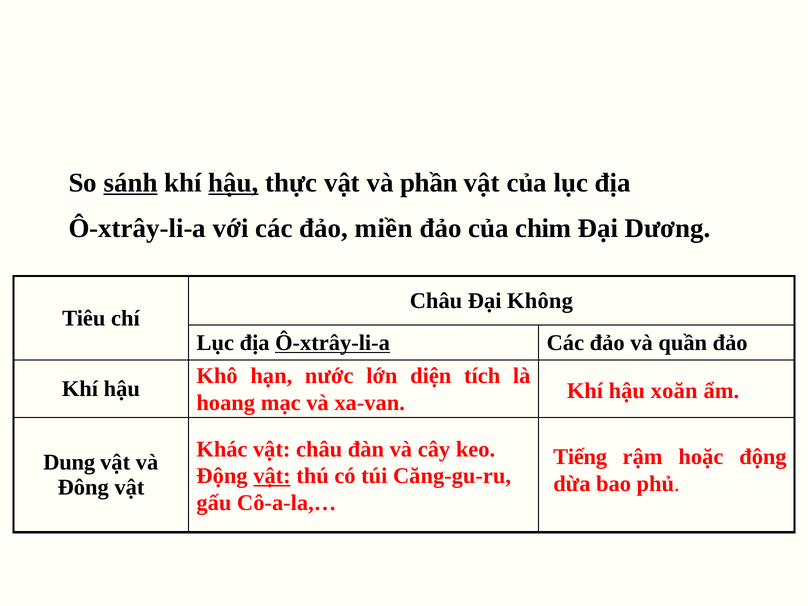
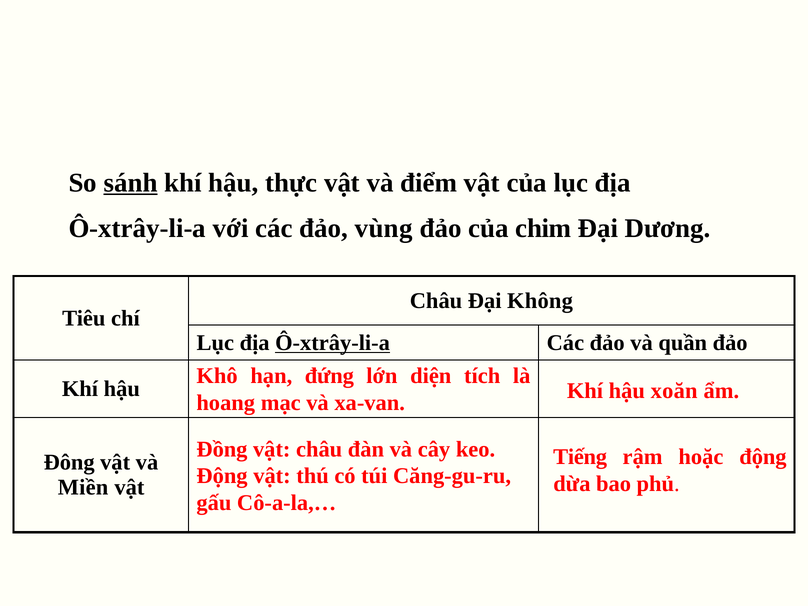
hậu underline: present -> none (234, 183)
phần: phần -> điểm (429, 183)
miền: miền -> vùng (384, 229)
nước: nước -> đứng (329, 376)
Khác: Khác -> Đồng (222, 449)
Dung: Dung -> Đông (69, 463)
vật underline: present -> none (272, 476)
Đông: Đông -> Miền (83, 487)
